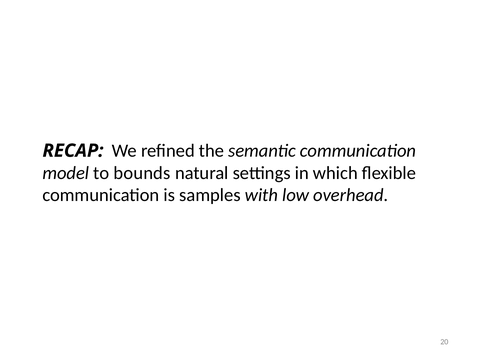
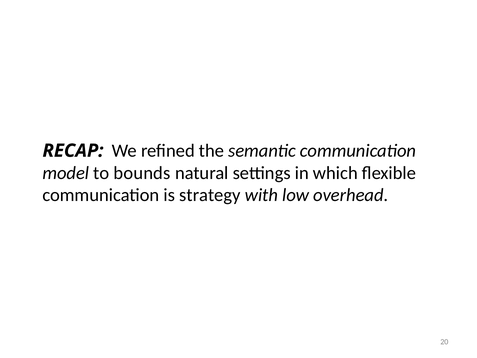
samples: samples -> strategy (210, 195)
